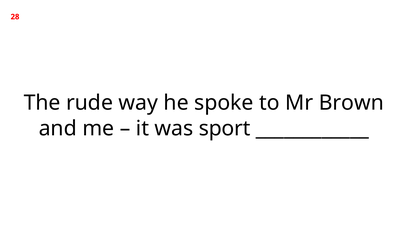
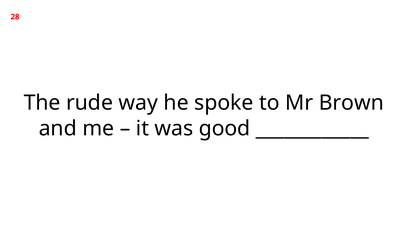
sport: sport -> good (225, 129)
